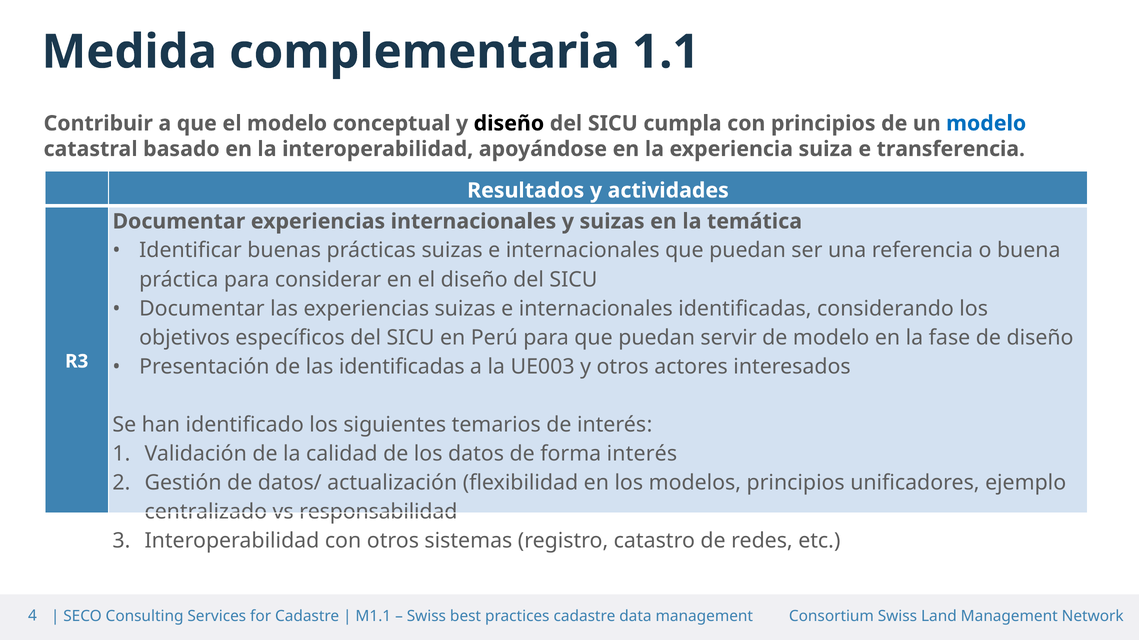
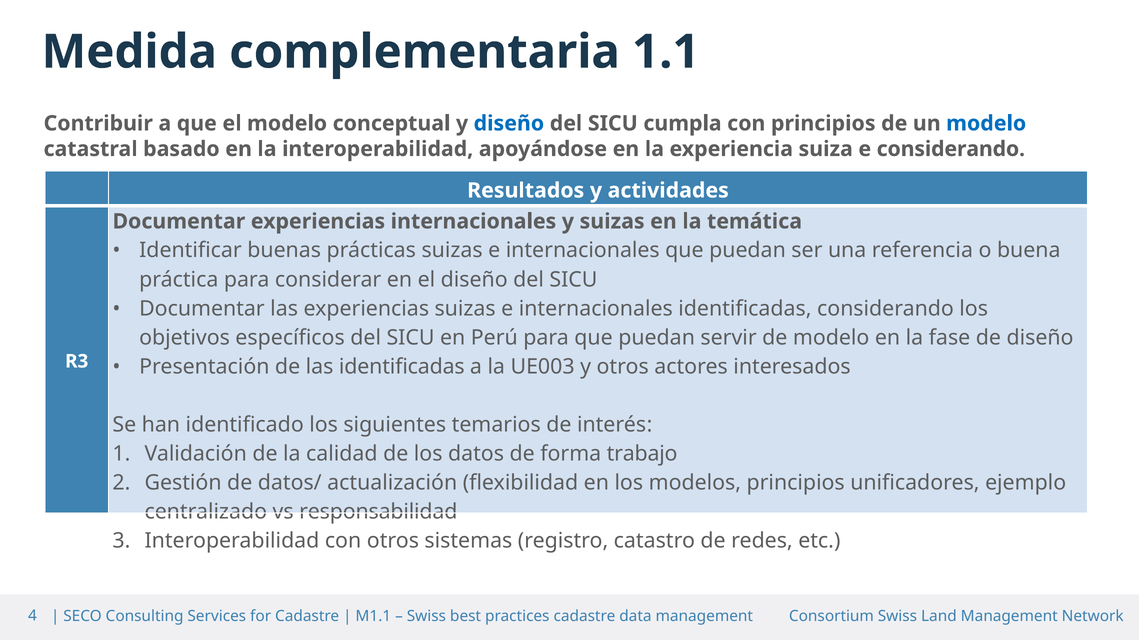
diseño colour: black -> blue (509, 124)
e transferencia: transferencia -> considerando (951, 149)
forma interés: interés -> trabajo (642, 454)
